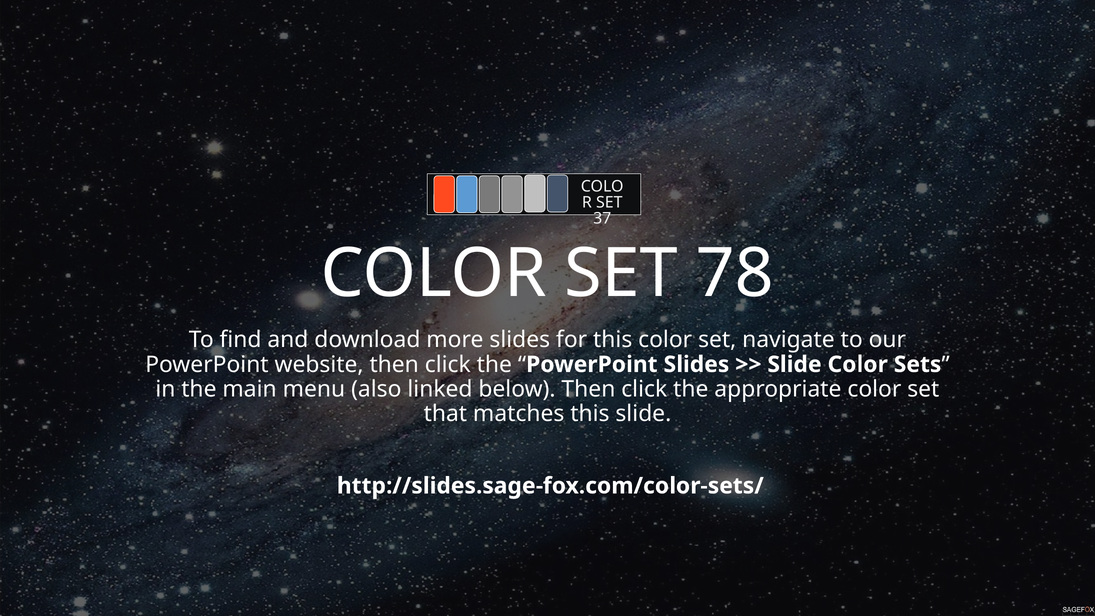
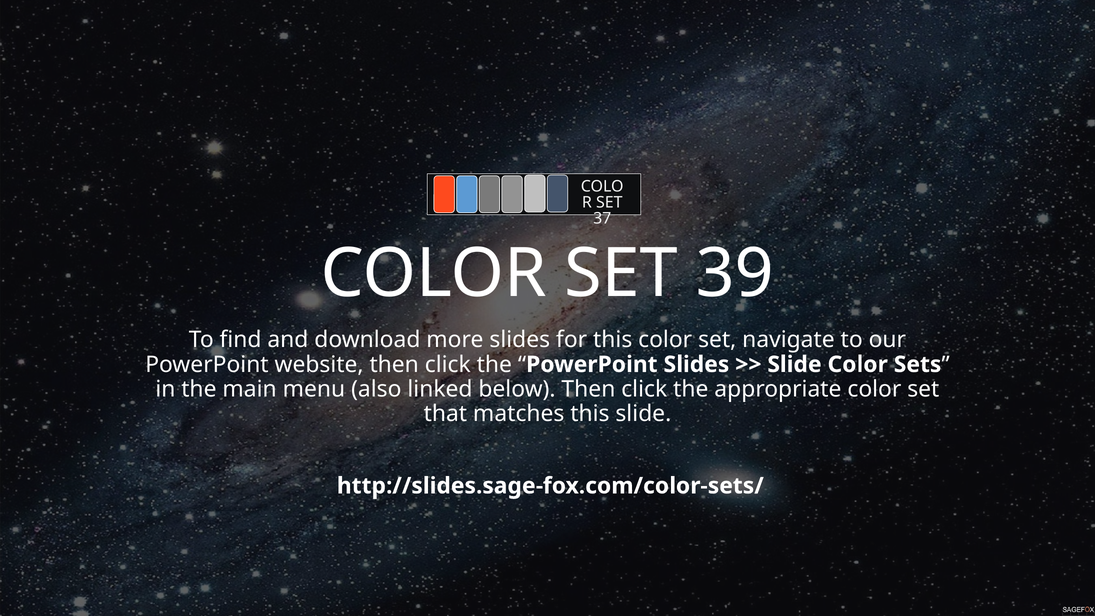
78: 78 -> 39 (735, 274)
